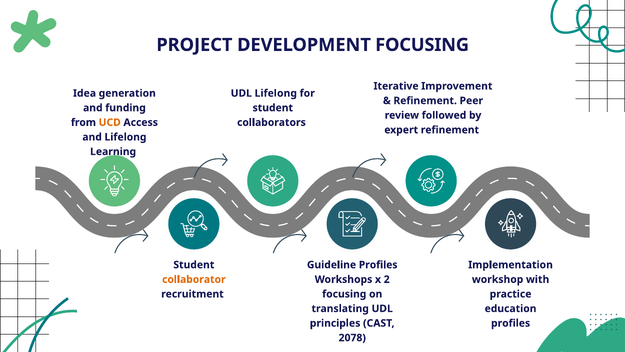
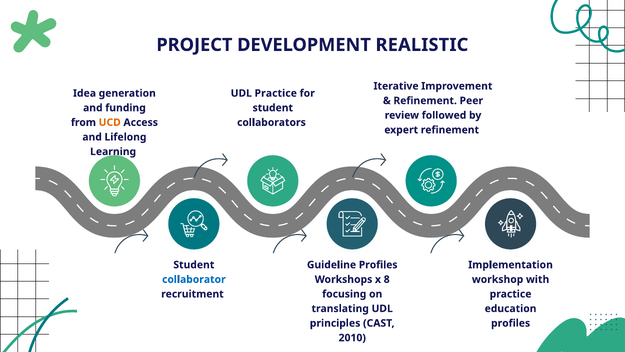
DEVELOPMENT FOCUSING: FOCUSING -> REALISTIC (422, 45)
UDL Lifelong: Lifelong -> Practice (276, 93)
collaborator colour: orange -> blue (194, 279)
2: 2 -> 8 (387, 279)
2078: 2078 -> 2010 (352, 337)
